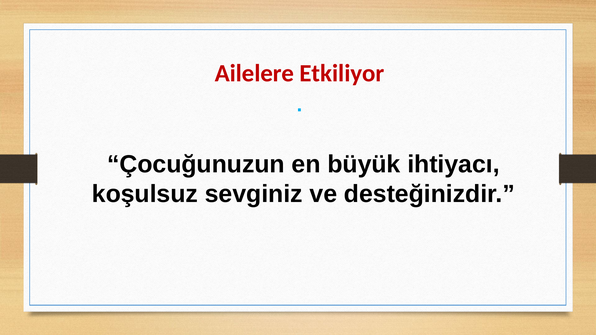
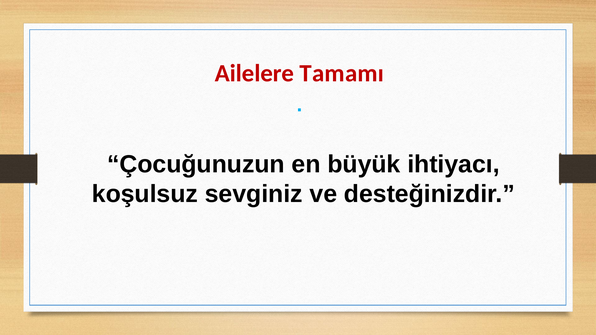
Etkiliyor: Etkiliyor -> Tamamı (342, 73)
